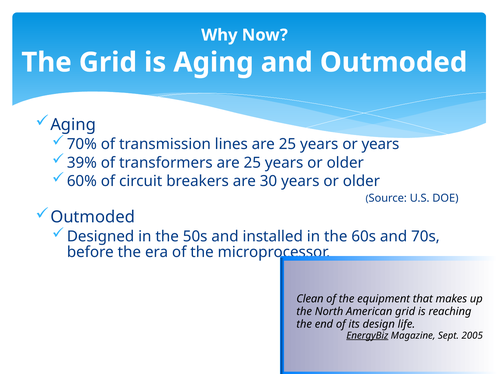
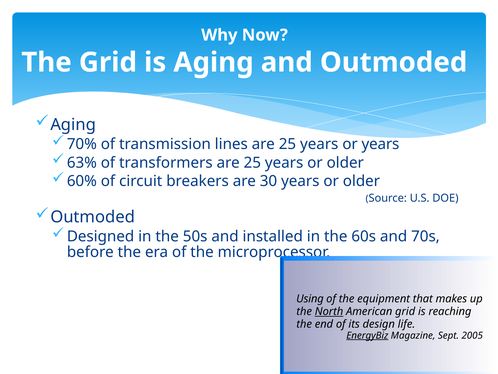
39%: 39% -> 63% (82, 162)
Clean: Clean -> Using (310, 299)
North underline: none -> present (329, 311)
